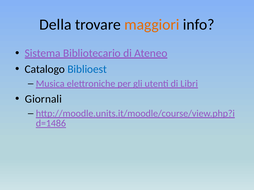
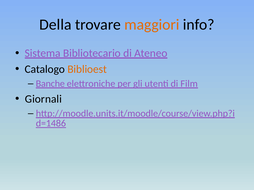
Biblioest colour: blue -> orange (87, 69)
Musica: Musica -> Banche (50, 84)
Libri: Libri -> Film (189, 84)
